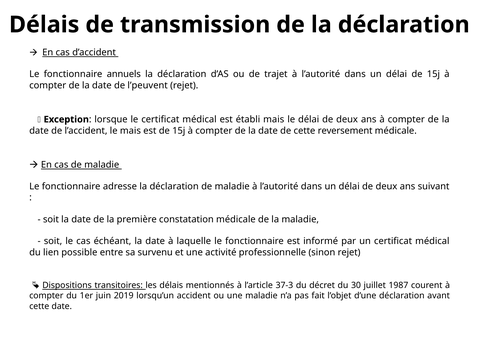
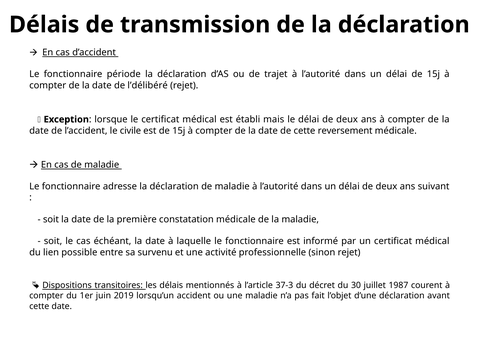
annuels: annuels -> période (124, 74)
l’peuvent: l’peuvent -> l’délibéré (148, 85)
le mais: mais -> civile (130, 130)
